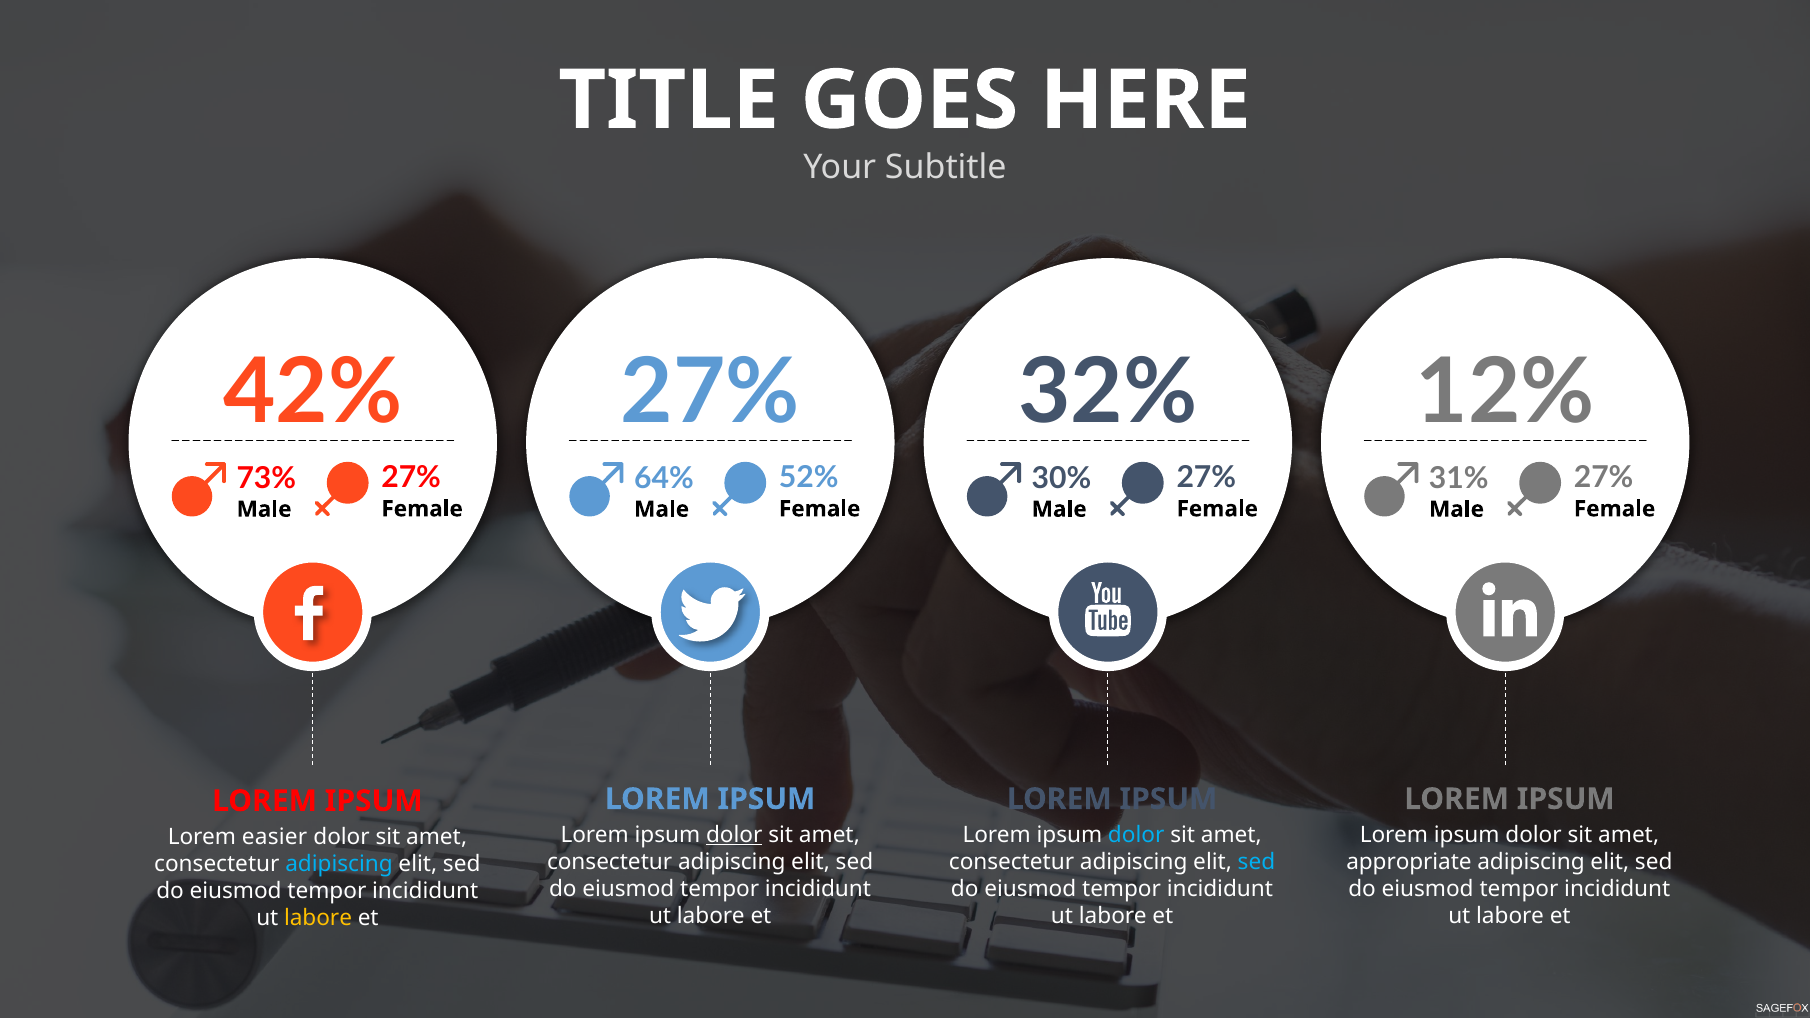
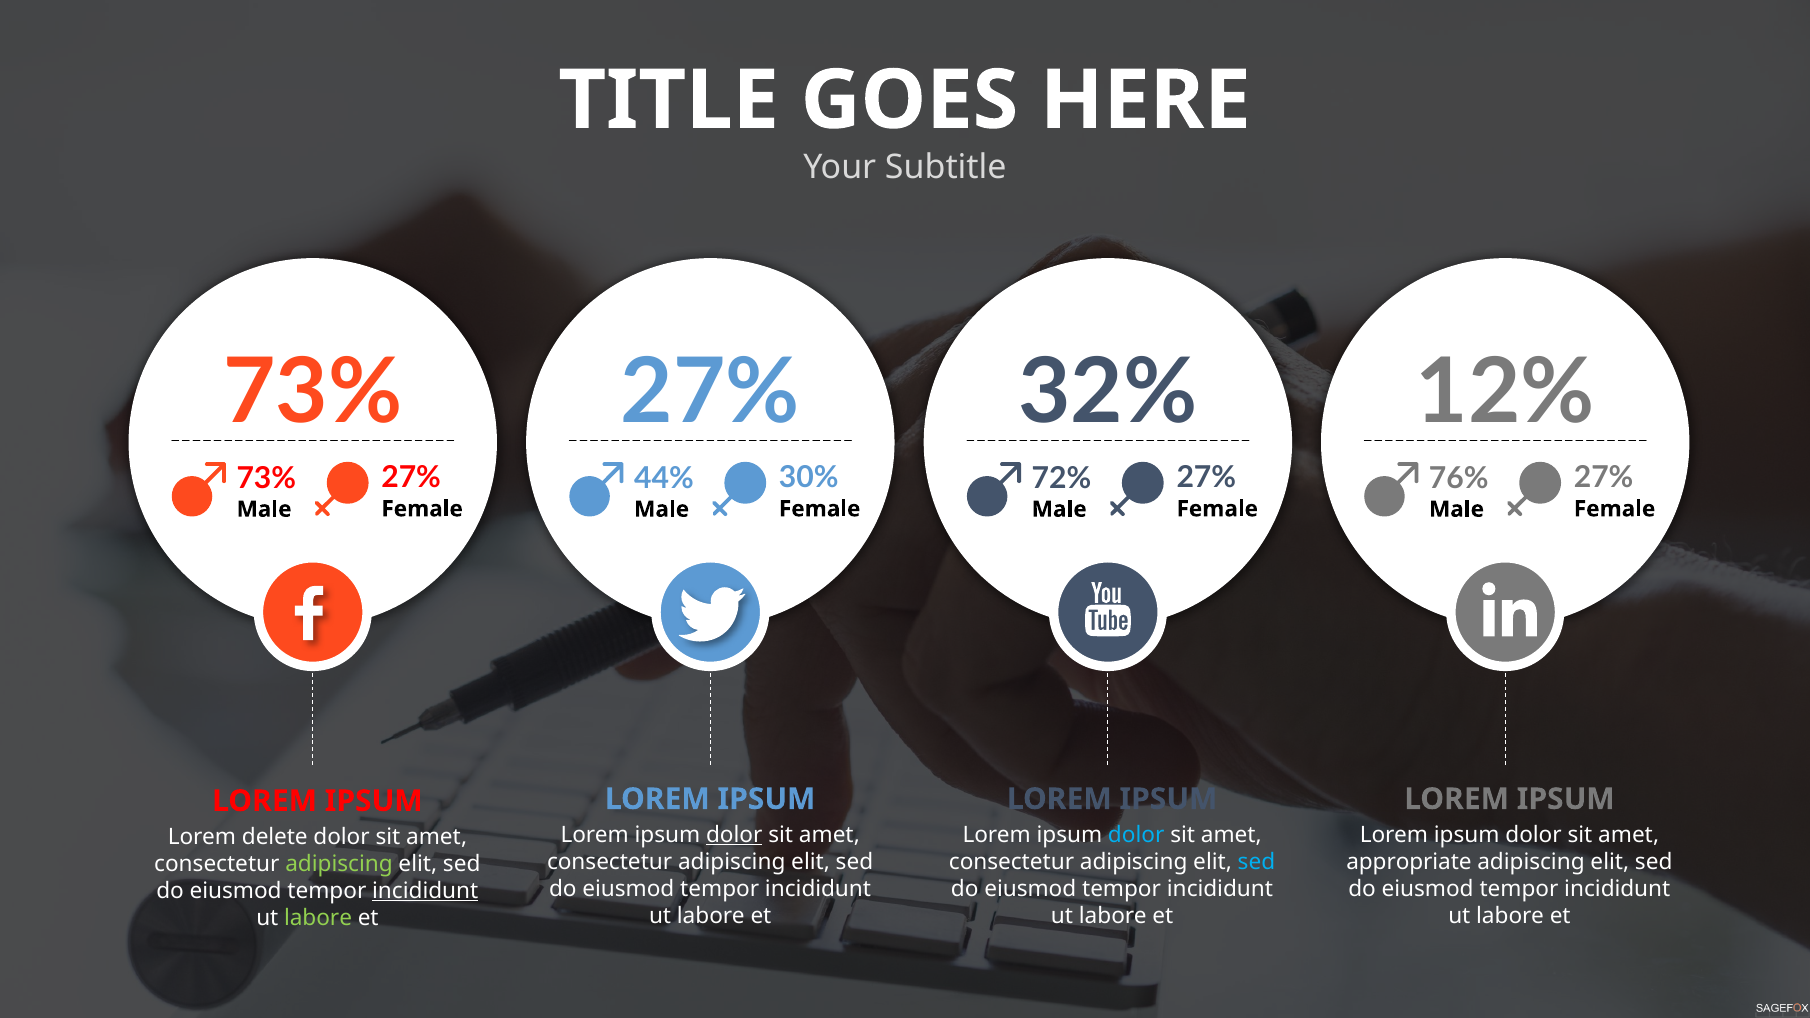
42%: 42% -> 73% (313, 393)
52%: 52% -> 30% (809, 478)
64%: 64% -> 44% (664, 478)
30%: 30% -> 72% (1061, 478)
31%: 31% -> 76% (1459, 478)
easier: easier -> delete (275, 837)
adipiscing colour: light blue -> light green (339, 864)
incididunt underline: none -> present (425, 891)
labore colour: yellow -> light green (318, 918)
